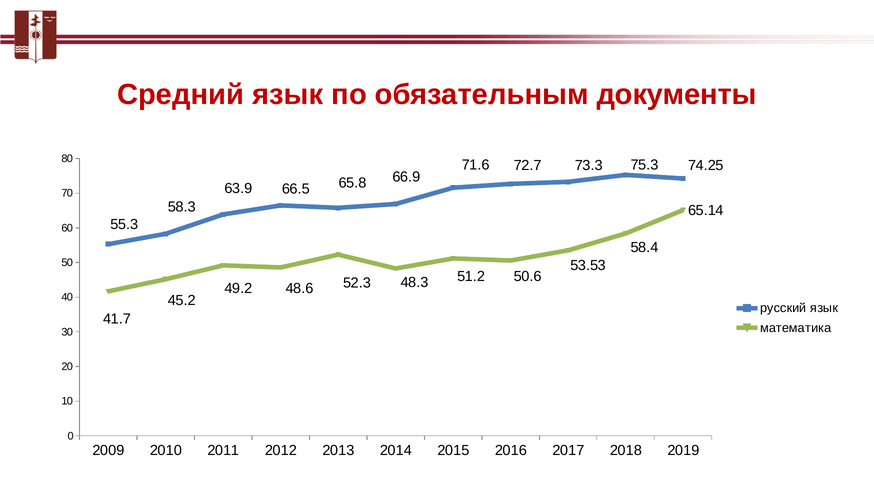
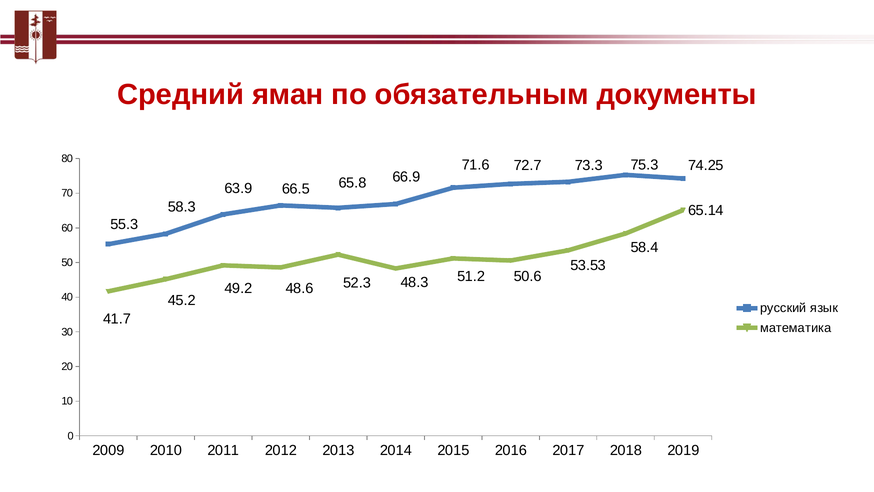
Средний язык: язык -> яман (288, 94)
